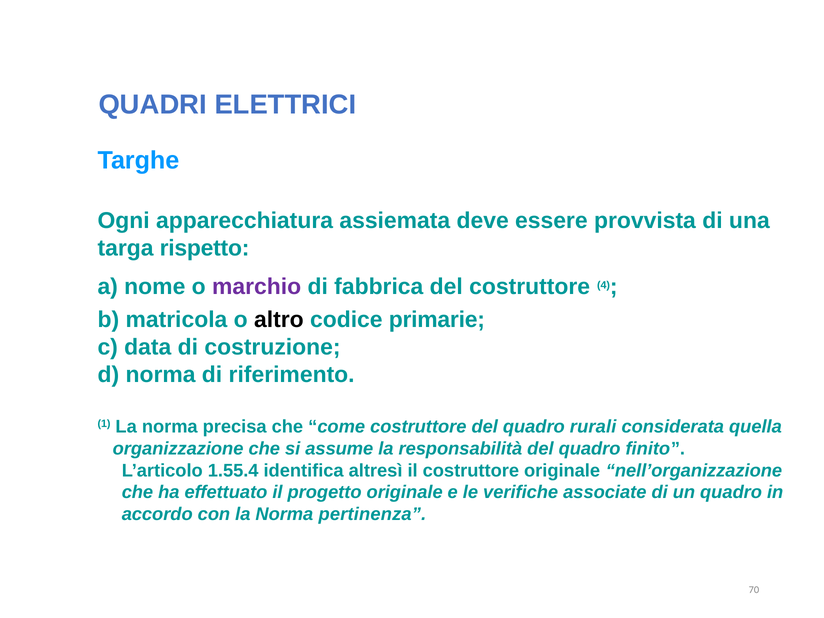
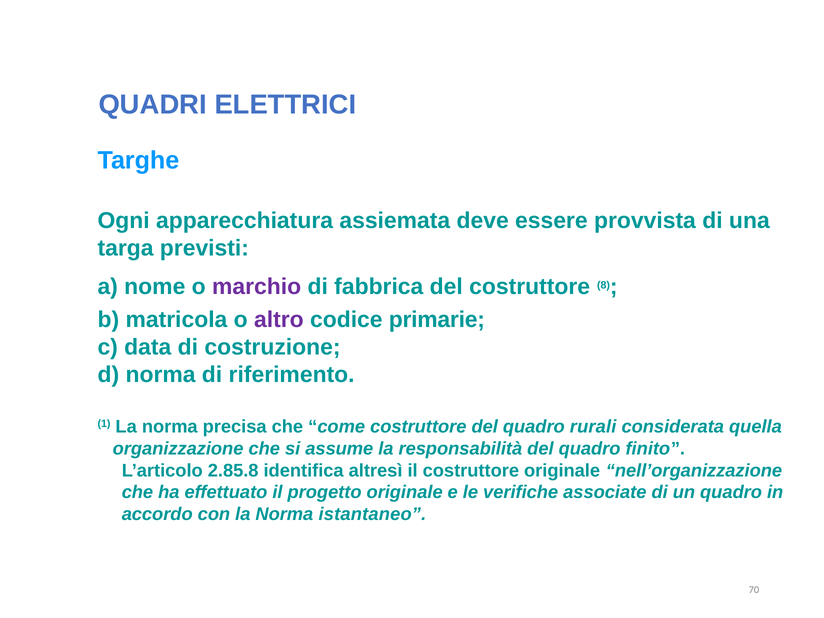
rispetto: rispetto -> previsti (204, 248)
4: 4 -> 8 (604, 285)
altro colour: black -> purple (279, 320)
1.55.4: 1.55.4 -> 2.85.8 (233, 470)
pertinenza: pertinenza -> istantaneo (372, 514)
